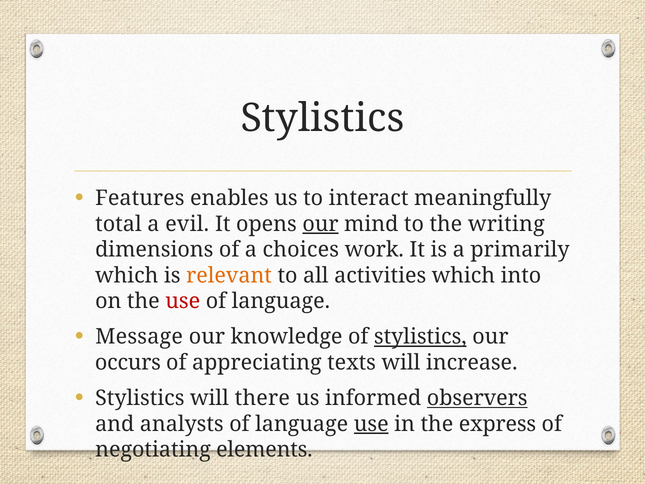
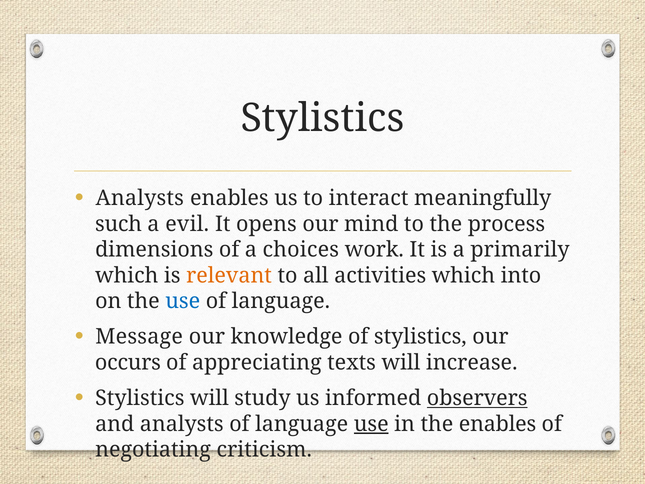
Features: Features -> Analysts (140, 198)
total: total -> such (119, 224)
our underline: present -> none (320, 224)
writing: writing -> process (506, 224)
use colour: red -> blue (183, 301)
stylistics underline: present -> none (420, 337)
there: there -> study (262, 398)
the express: express -> enables (498, 424)
elements: elements -> criticism (264, 450)
